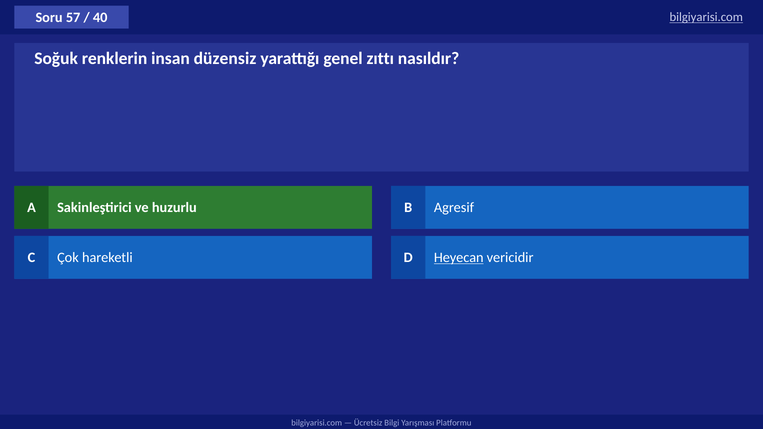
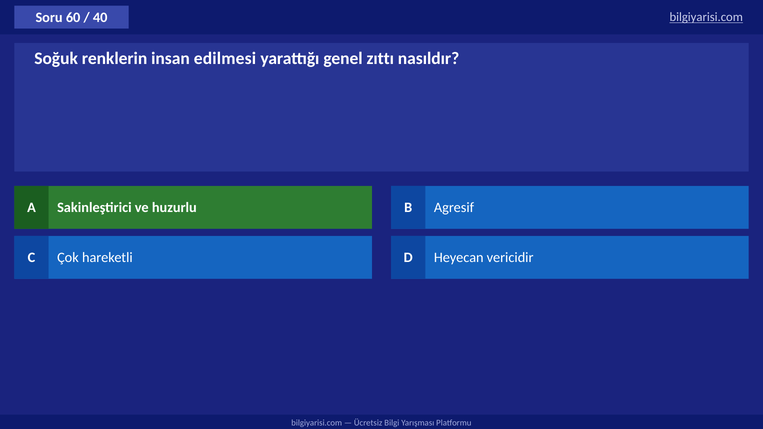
57: 57 -> 60 (73, 17)
düzensiz: düzensiz -> edilmesi (225, 59)
Heyecan underline: present -> none (459, 258)
